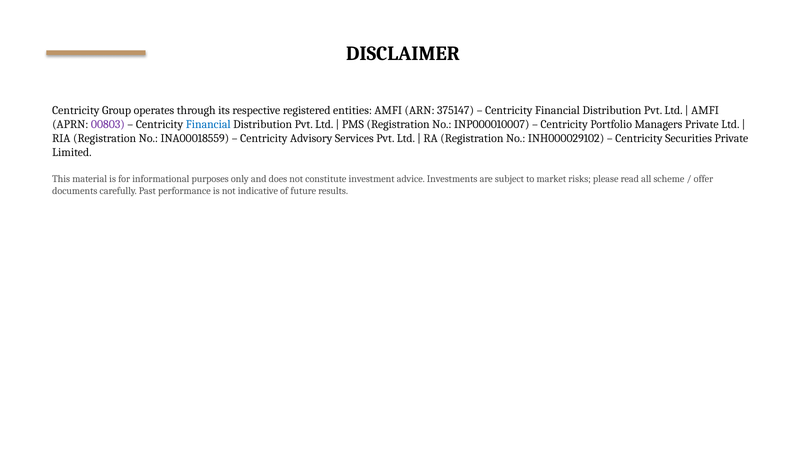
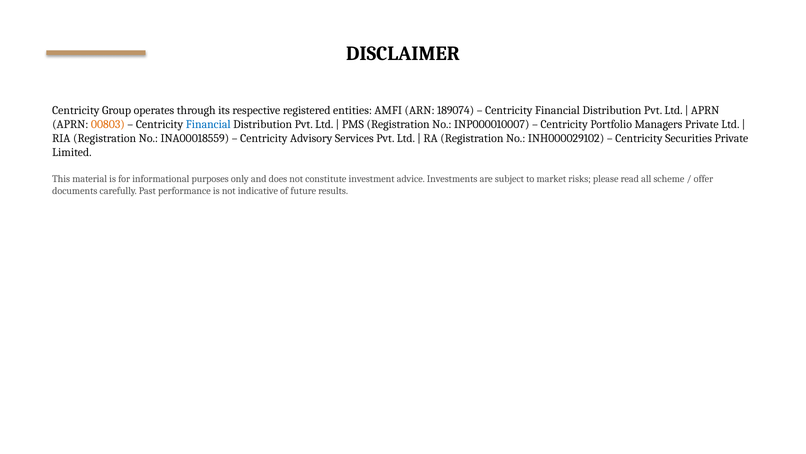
375147: 375147 -> 189074 (456, 110)
AMFI: AMFI -> APRN (705, 110)
00803 colour: purple -> orange (108, 124)
